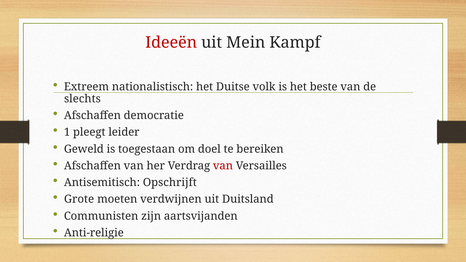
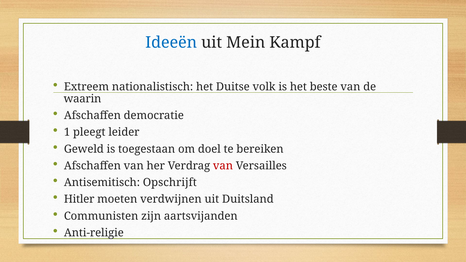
Ideeën colour: red -> blue (171, 43)
slechts: slechts -> waarin (83, 99)
Grote: Grote -> Hitler (79, 199)
